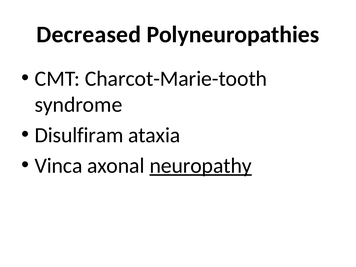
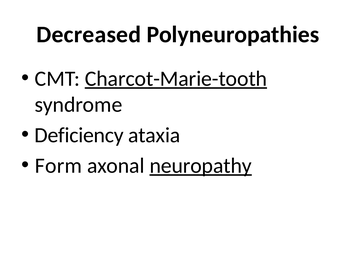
Charcot-Marie-tooth underline: none -> present (176, 79)
Disulfiram: Disulfiram -> Deficiency (79, 135)
Vinca: Vinca -> Form (58, 166)
